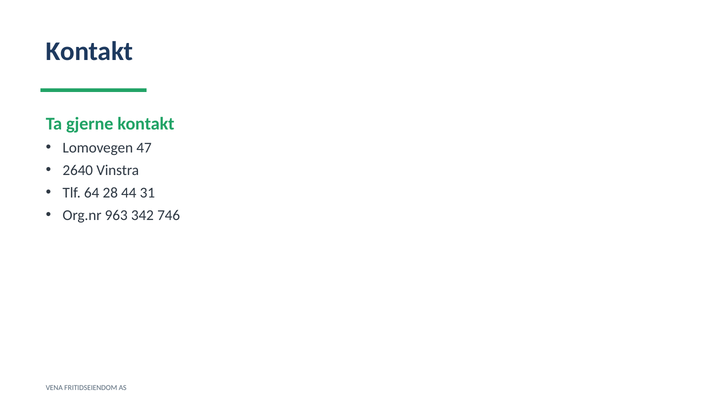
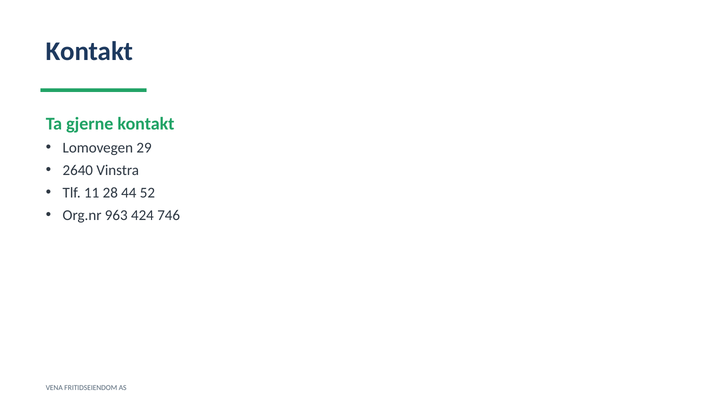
47: 47 -> 29 (144, 148)
64: 64 -> 11 (92, 193)
31: 31 -> 52 (147, 193)
342: 342 -> 424 (142, 215)
